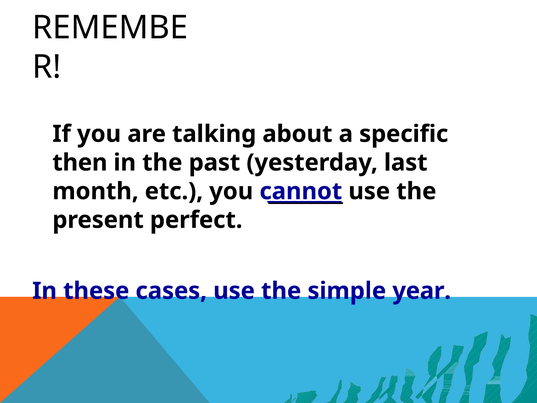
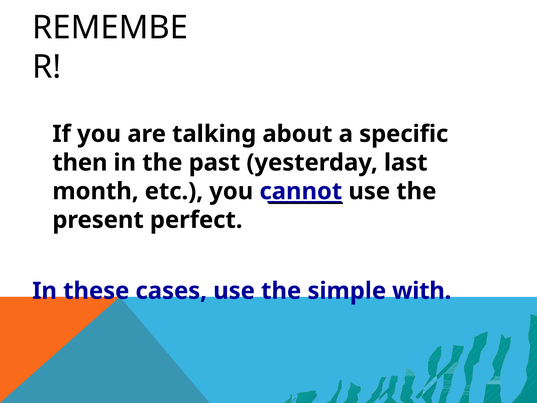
year: year -> with (422, 291)
